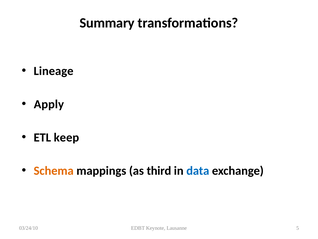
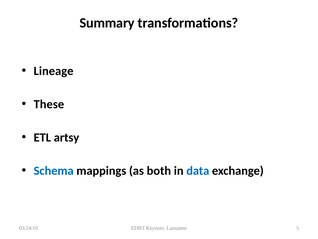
Apply: Apply -> These (49, 104)
keep: keep -> artsy (66, 137)
Schema colour: orange -> blue (54, 170)
third: third -> both (159, 170)
